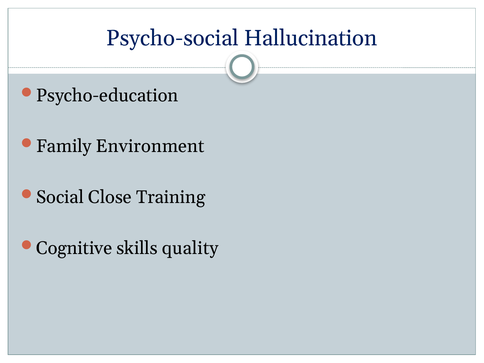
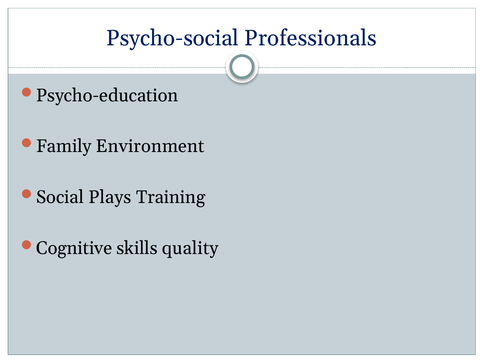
Hallucination: Hallucination -> Professionals (311, 38)
Close: Close -> Plays (110, 197)
